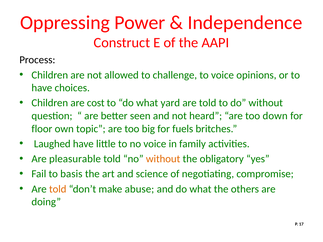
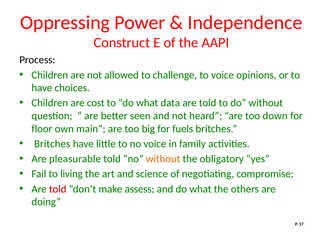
yard: yard -> data (170, 103)
topic: topic -> main (91, 129)
Laughed: Laughed -> Britches (52, 144)
basis: basis -> living (71, 174)
told colour: orange -> red (58, 189)
abuse: abuse -> assess (140, 189)
